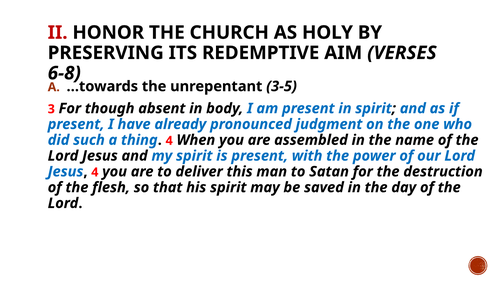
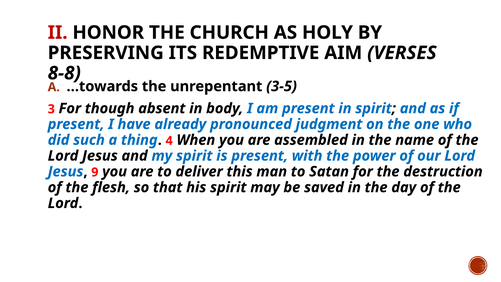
6-8: 6-8 -> 8-8 (64, 73)
Jesus 4: 4 -> 9 (95, 172)
